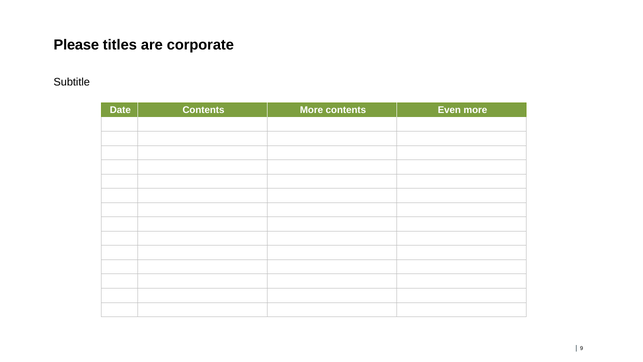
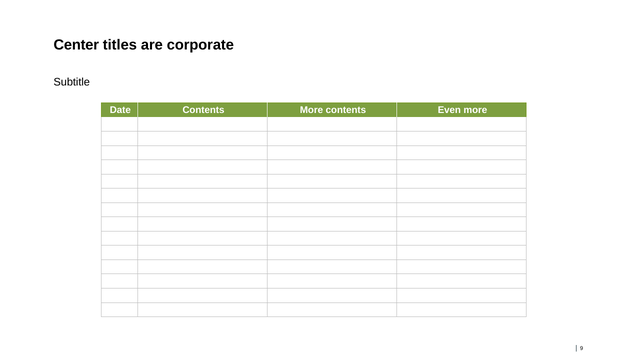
Please: Please -> Center (76, 45)
